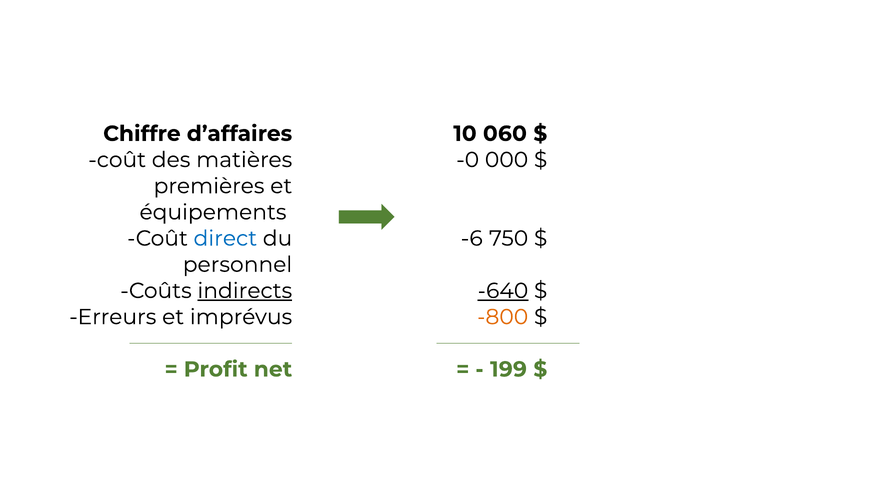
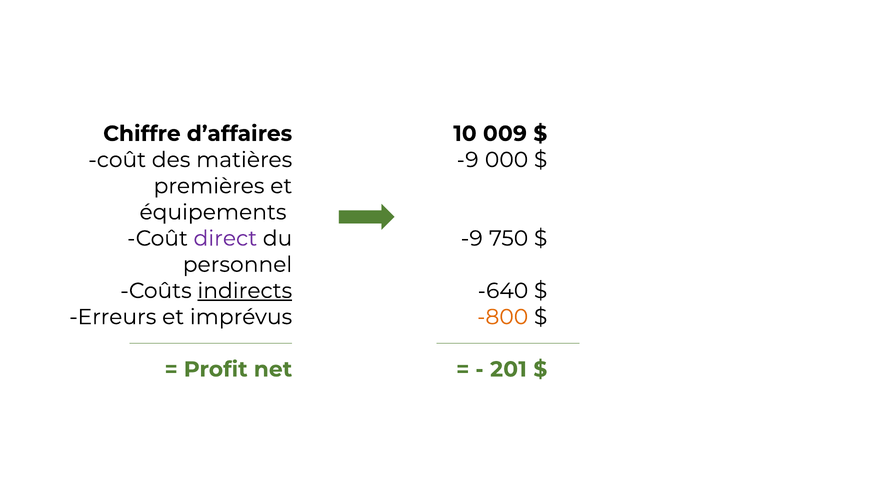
060: 060 -> 009 (505, 134)
-0: -0 -> -9 (468, 160)
direct colour: blue -> purple (225, 238)
-6: -6 -> -9 (472, 238)
-640 underline: present -> none (503, 291)
199: 199 -> 201 (508, 369)
